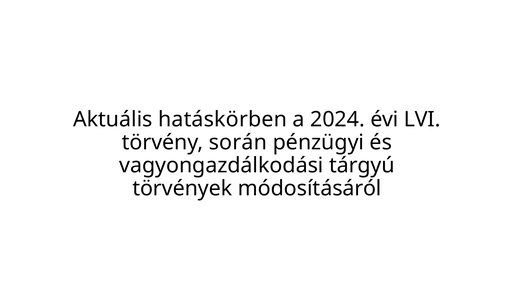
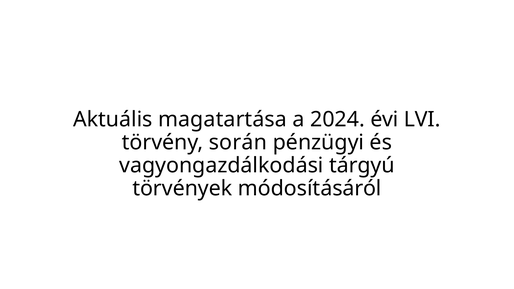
hatáskörben: hatáskörben -> magatartása (223, 119)
